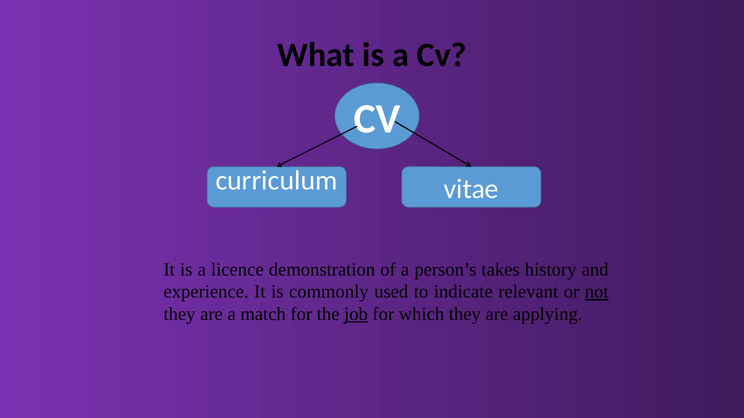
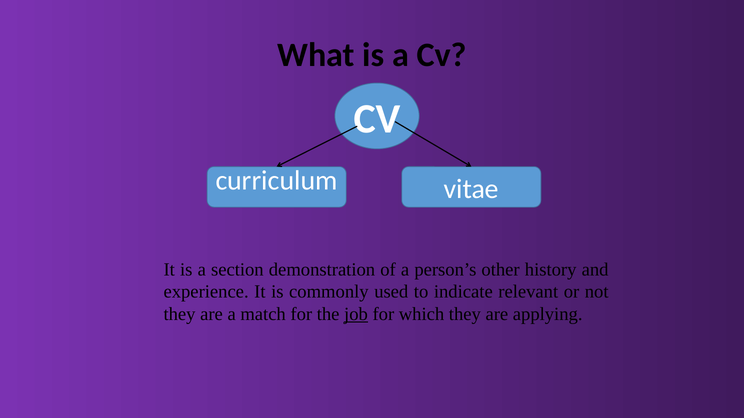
licence: licence -> section (237, 270)
takes: takes -> other (501, 270)
not underline: present -> none (597, 292)
